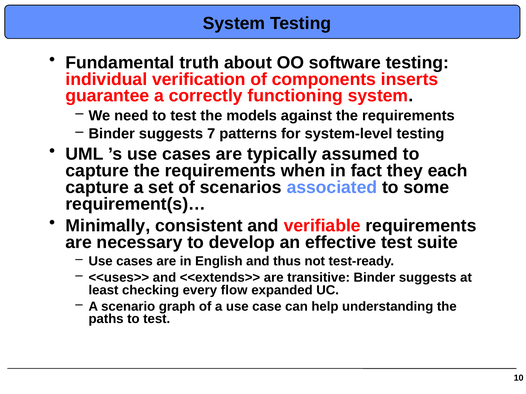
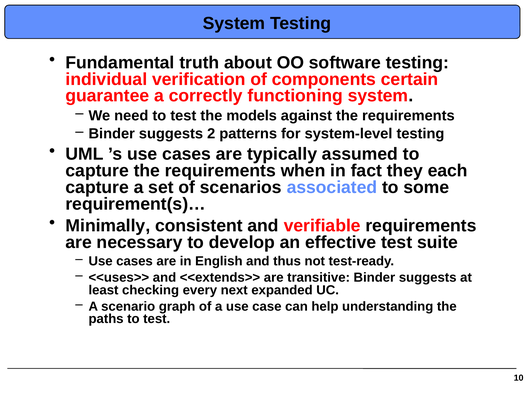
inserts: inserts -> certain (410, 79)
7: 7 -> 2 (211, 134)
flow: flow -> next (234, 290)
